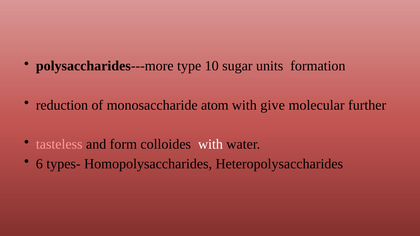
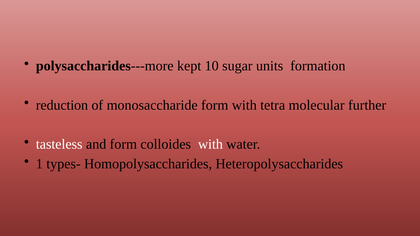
type: type -> kept (189, 66)
monosaccharide atom: atom -> form (215, 105)
give: give -> tetra (273, 105)
tasteless colour: pink -> white (59, 144)
6: 6 -> 1 (39, 164)
